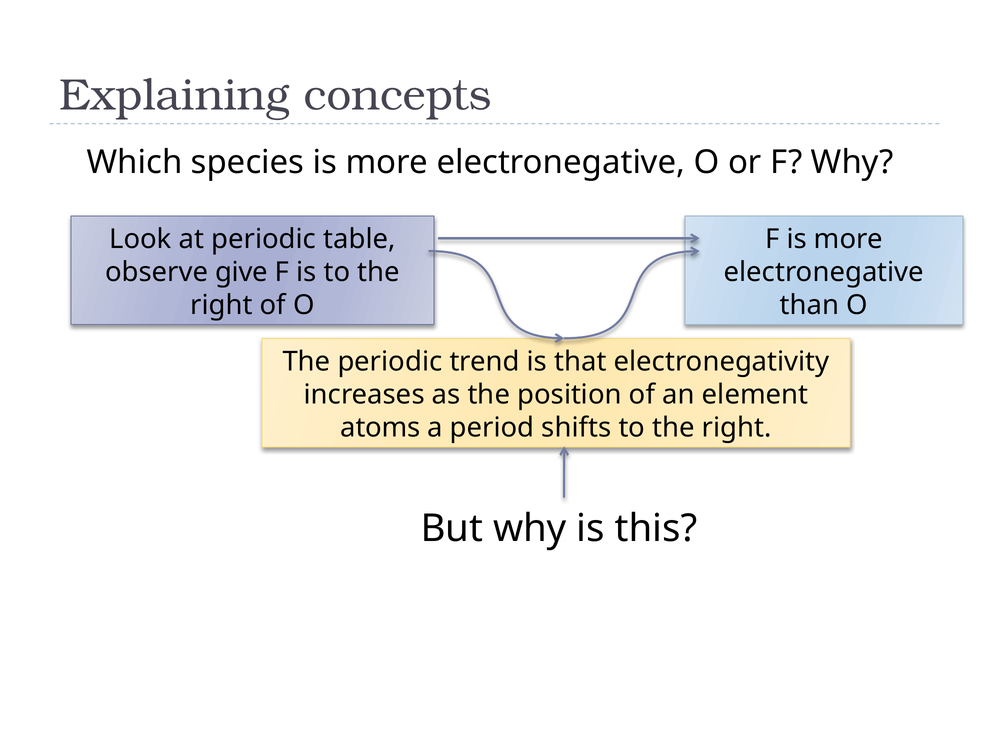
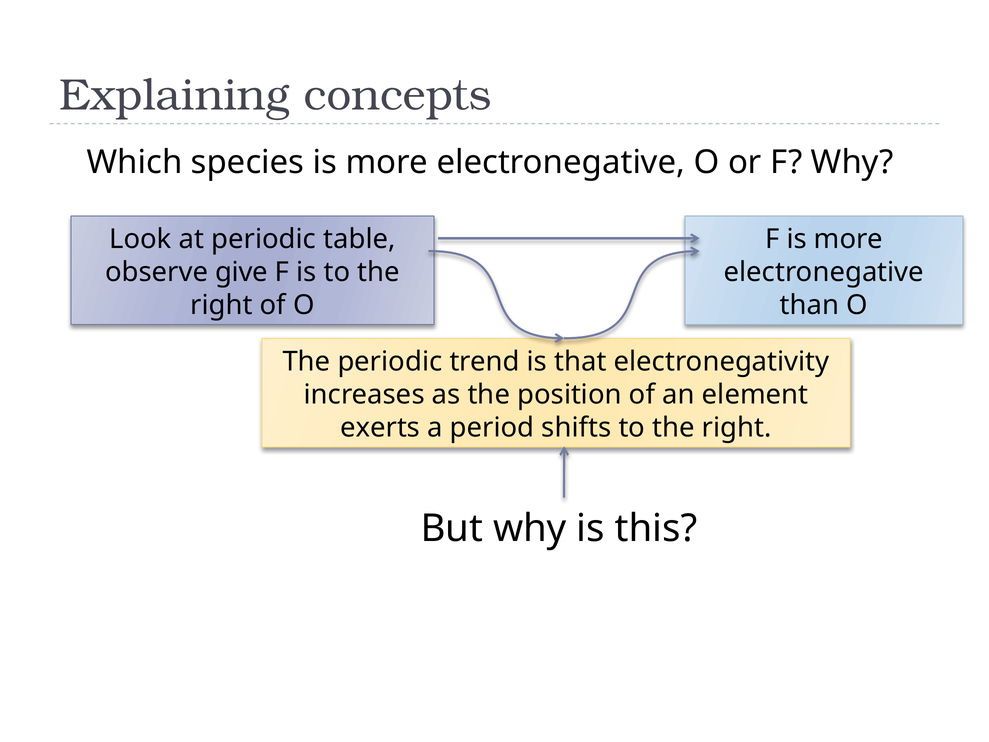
atoms: atoms -> exerts (380, 427)
